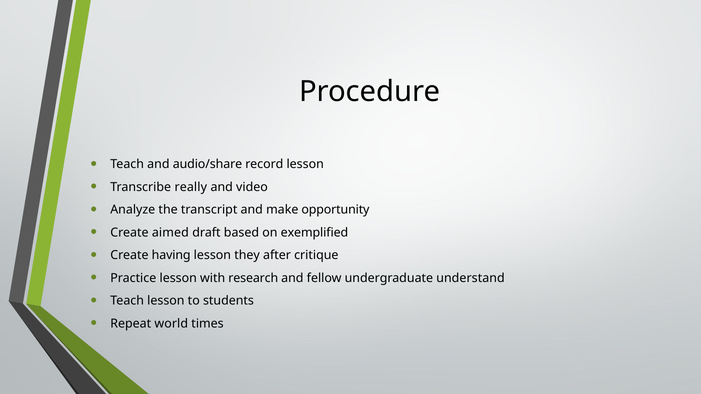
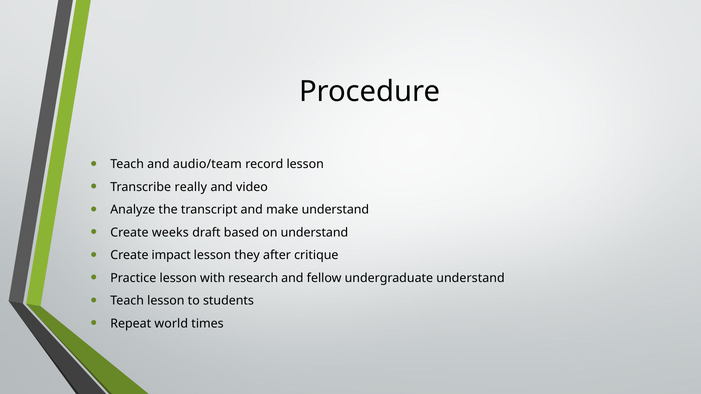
audio/share: audio/share -> audio/team (207, 164)
make opportunity: opportunity -> understand (335, 210)
aimed: aimed -> weeks (170, 233)
on exemplified: exemplified -> understand (314, 233)
having: having -> impact (171, 255)
